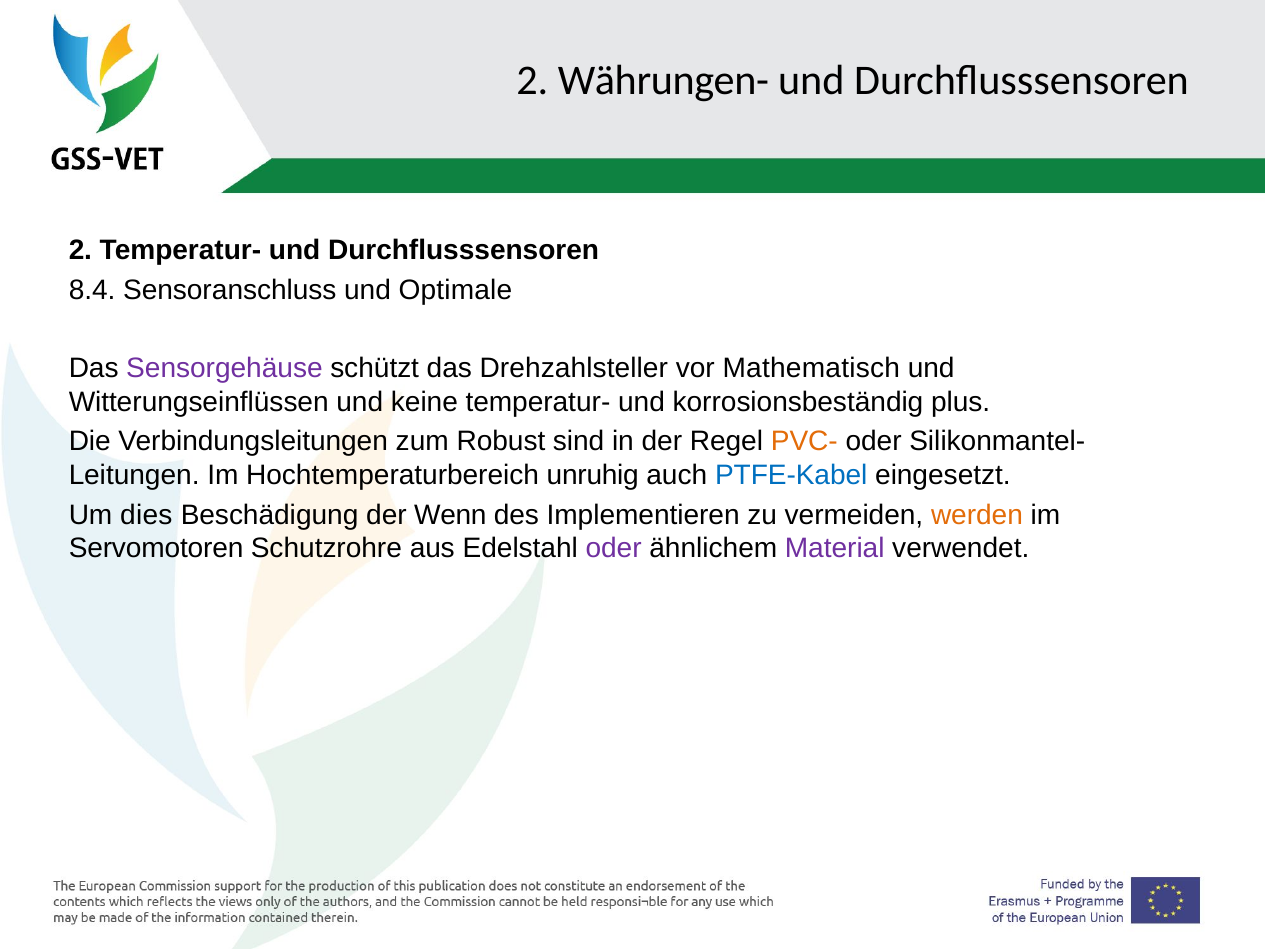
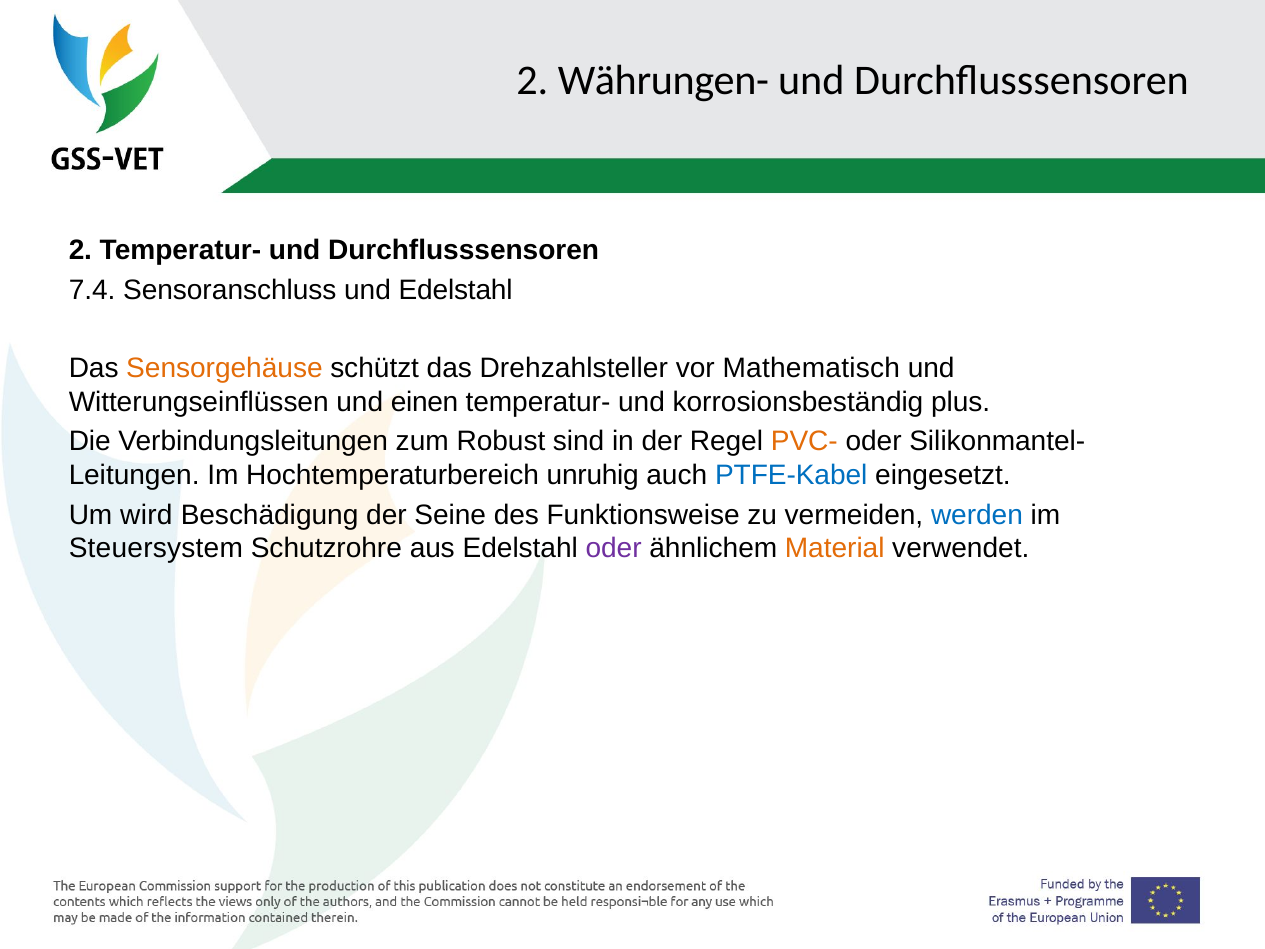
8.4: 8.4 -> 7.4 (92, 290)
und Optimale: Optimale -> Edelstahl (456, 290)
Sensorgehäuse colour: purple -> orange (224, 368)
keine: keine -> einen (425, 402)
dies: dies -> wird (146, 515)
Wenn: Wenn -> Seine (450, 515)
Implementieren: Implementieren -> Funktionsweise (643, 515)
werden colour: orange -> blue (977, 515)
Servomotoren: Servomotoren -> Steuersystem (156, 548)
Material colour: purple -> orange (835, 548)
